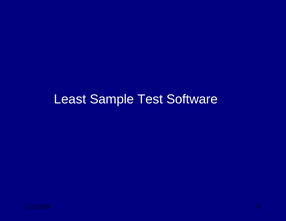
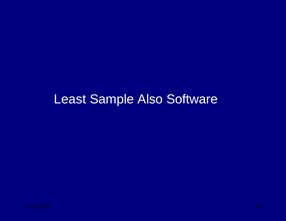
Test: Test -> Also (150, 99)
